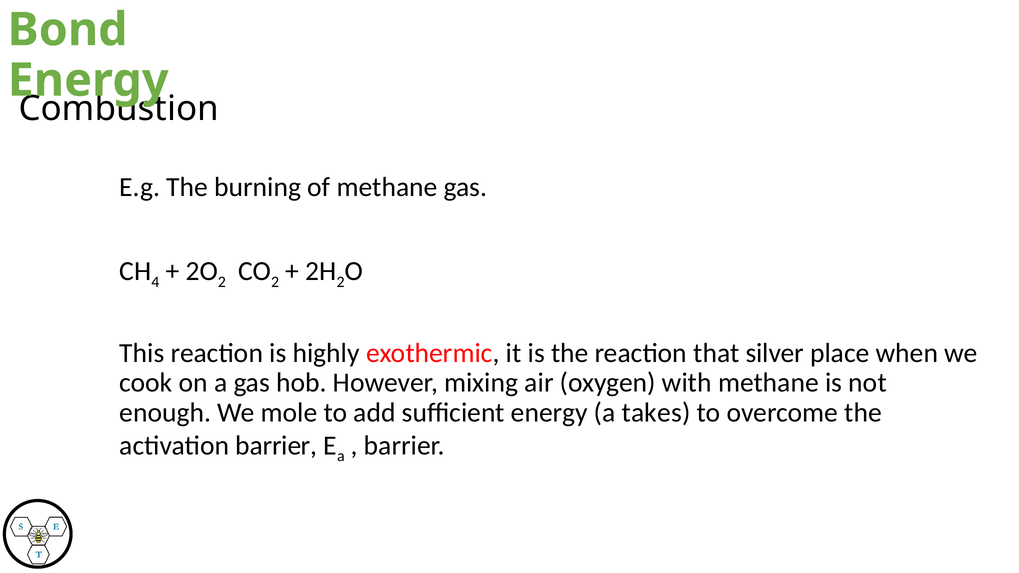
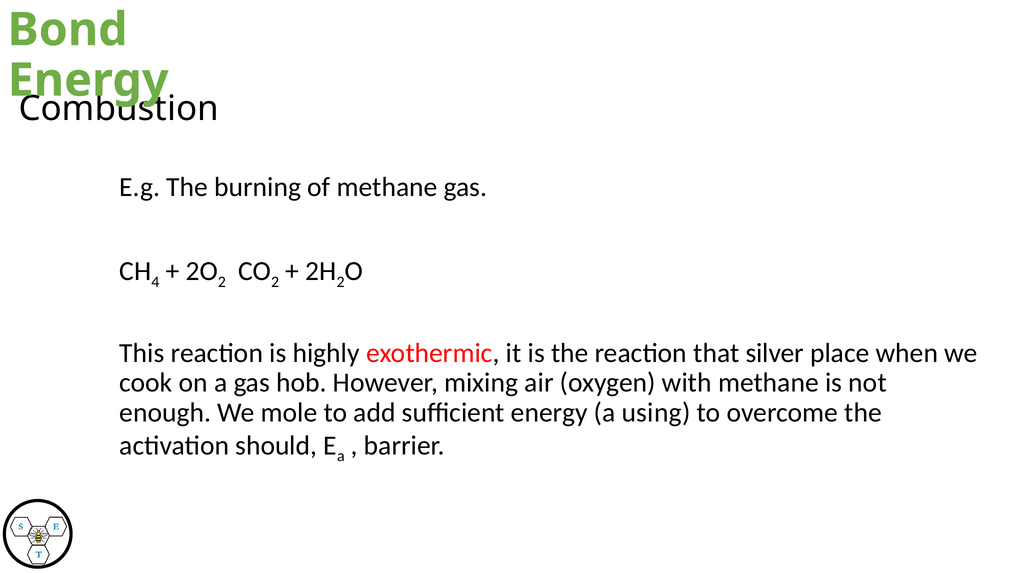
takes: takes -> using (656, 413)
activation barrier: barrier -> should (276, 446)
